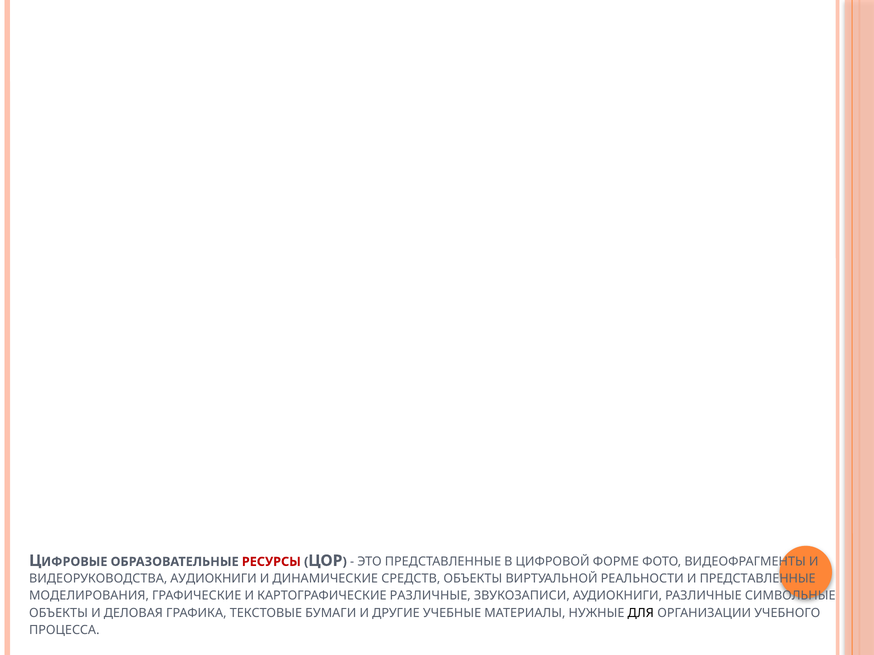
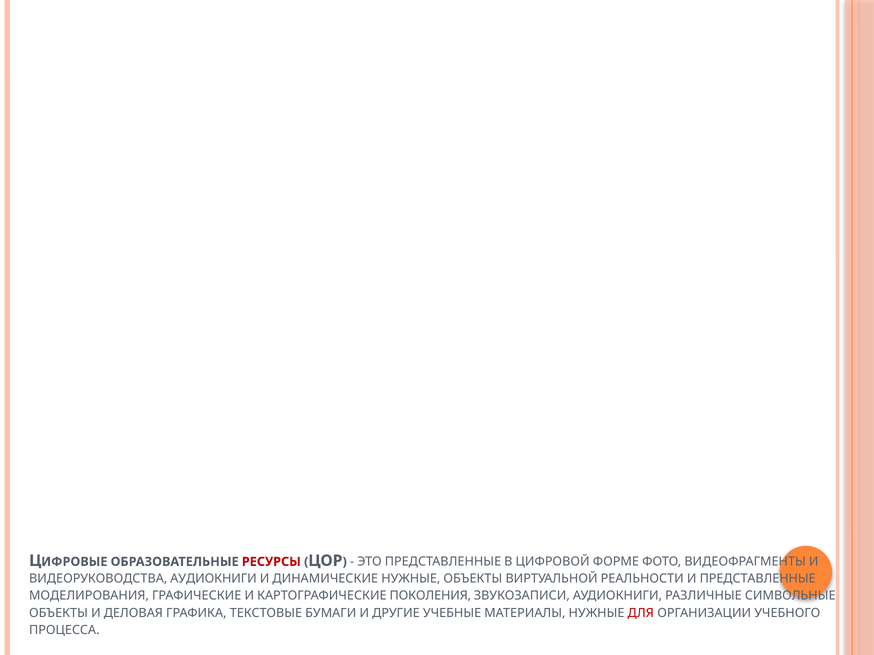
ДИНАМИЧЕСКИЕ СРЕДСТВ: СРЕДСТВ -> НУЖНЫЕ (411, 579)
КАРТОГРАФИЧЕСКИЕ РАЗЛИЧНЫЕ: РАЗЛИЧНЫЕ -> ПОКОЛЕНИЯ (430, 596)
ДЛЯ colour: black -> red (641, 613)
